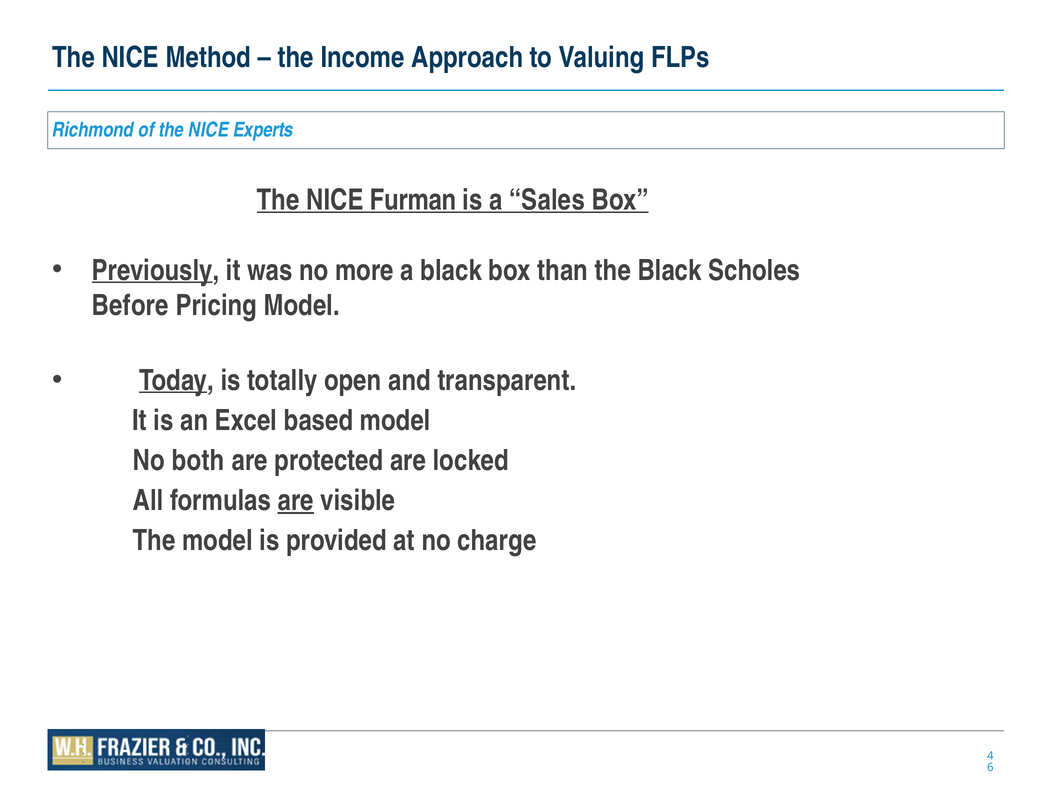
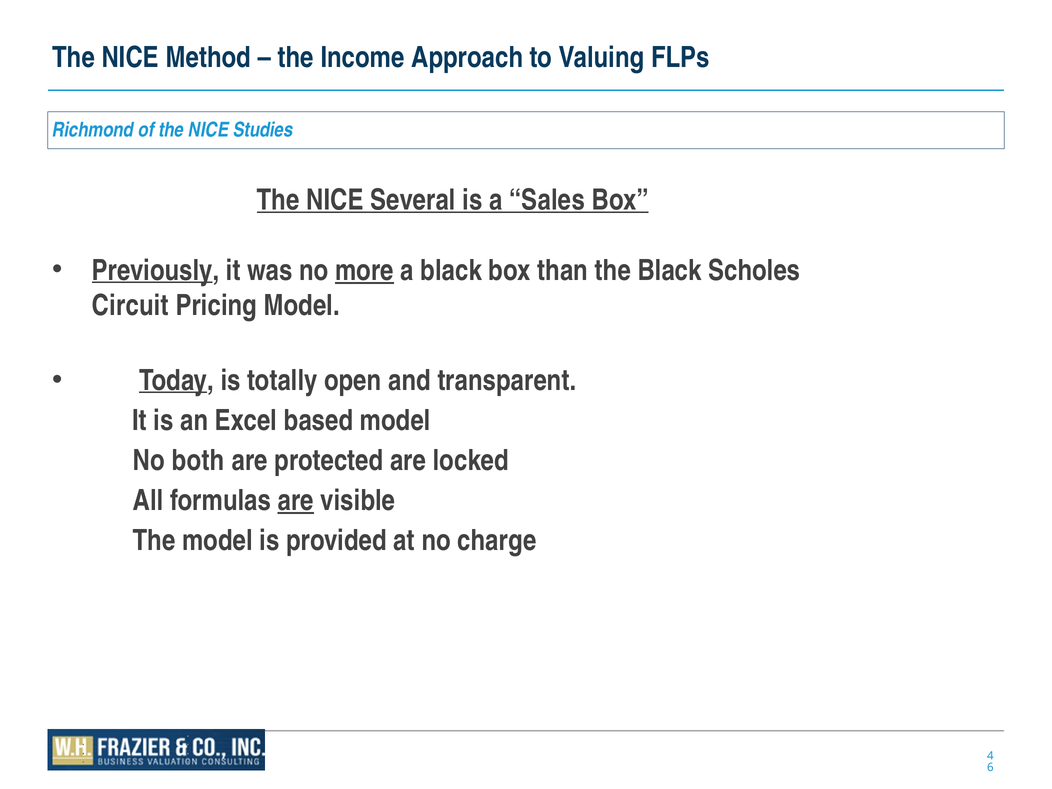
Experts: Experts -> Studies (263, 130)
Furman: Furman -> Several (413, 200)
more underline: none -> present (364, 270)
Before: Before -> Circuit (130, 305)
